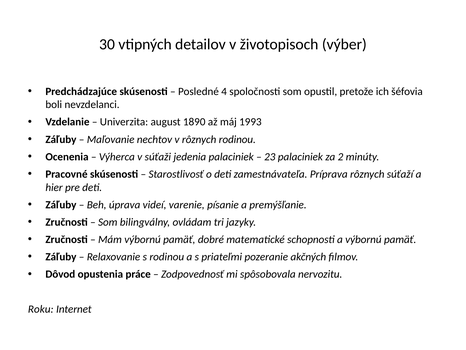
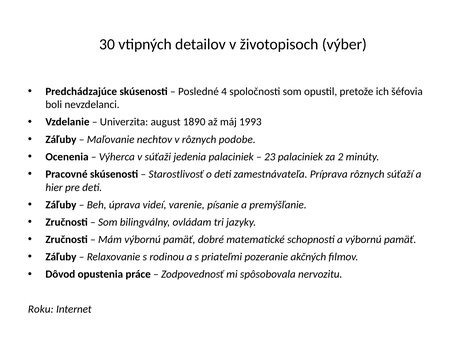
rôznych rodinou: rodinou -> podobe (237, 139)
